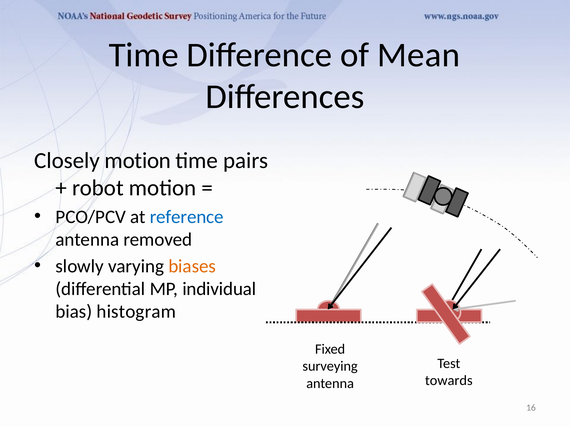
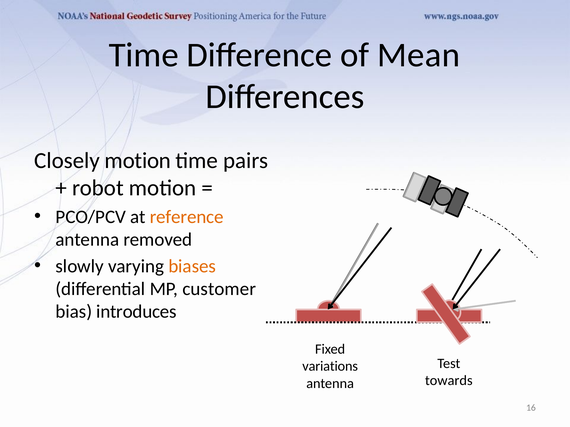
reference colour: blue -> orange (187, 217)
individual: individual -> customer (219, 289)
histogram: histogram -> introduces (136, 312)
surveying: surveying -> variations (330, 367)
